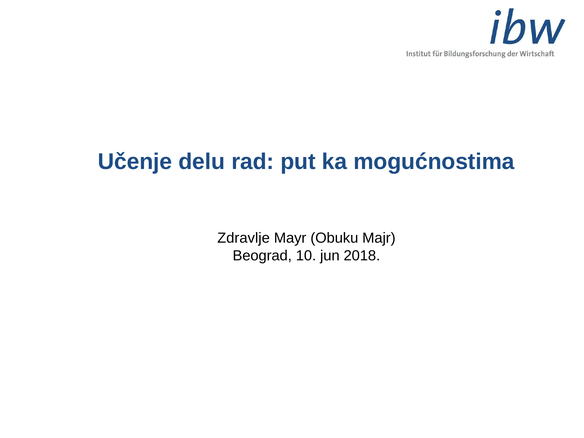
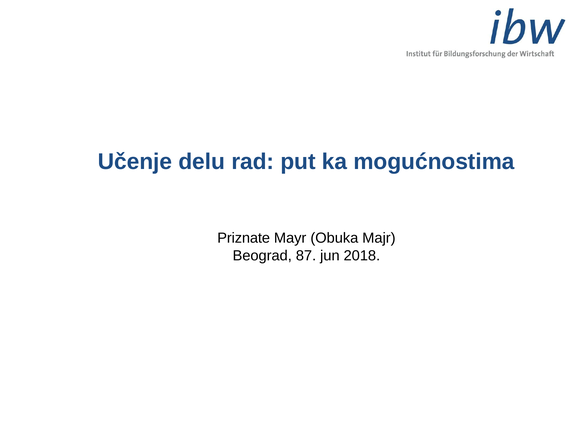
Zdravlje: Zdravlje -> Priznate (244, 238)
Obuku: Obuku -> Obuka (334, 238)
10: 10 -> 87 (306, 256)
